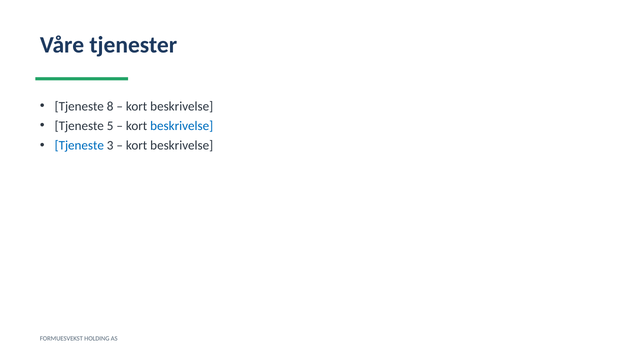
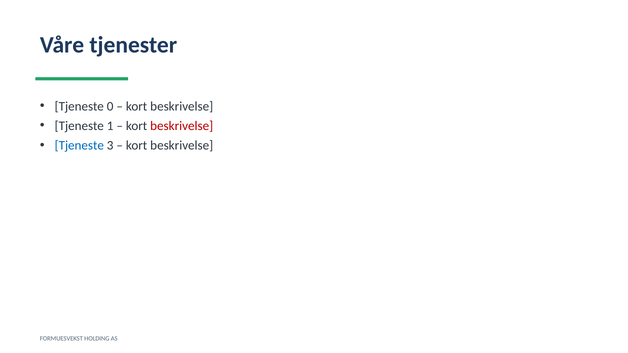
8: 8 -> 0 (110, 106)
5: 5 -> 1 (110, 126)
beskrivelse colour: blue -> red (182, 126)
